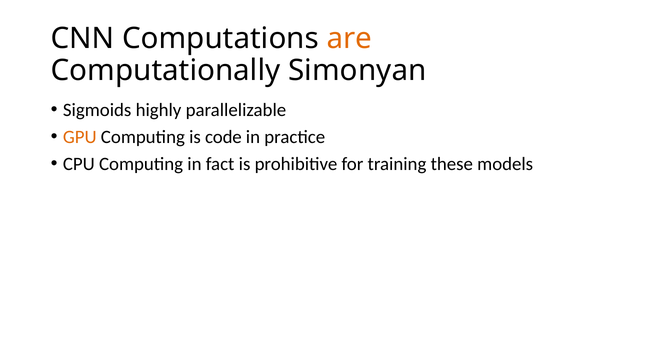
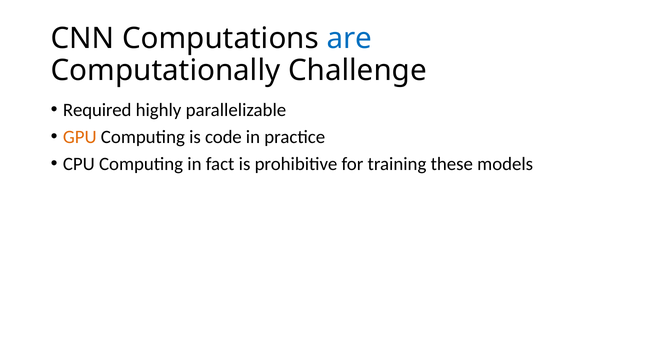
are colour: orange -> blue (349, 38)
Simonyan: Simonyan -> Challenge (357, 70)
Sigmoids: Sigmoids -> Required (97, 110)
